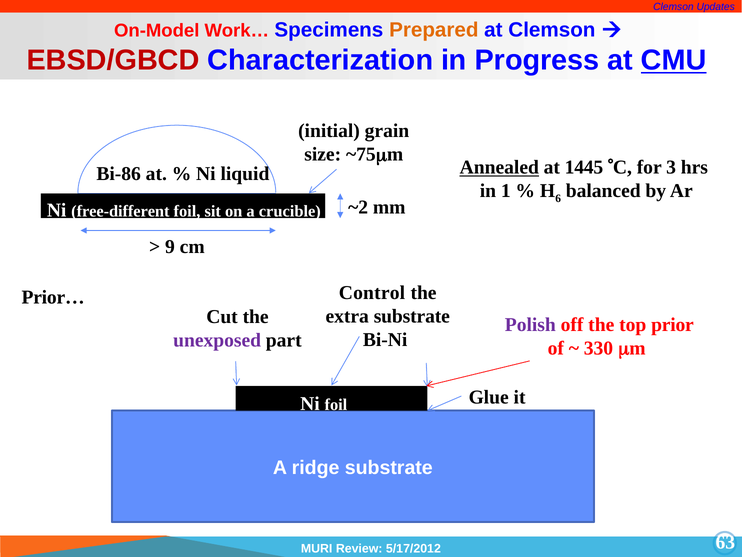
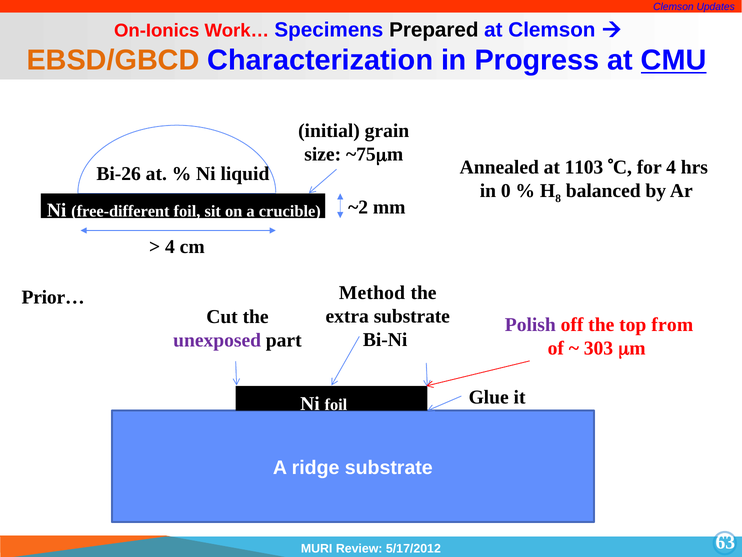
On-Model: On-Model -> On-Ionics (157, 31)
Prepared colour: orange -> black (434, 30)
EBSD/GBCD colour: red -> orange (113, 60)
Annealed underline: present -> none (499, 167)
1445: 1445 -> 1103 (584, 167)
for 3: 3 -> 4 (671, 167)
Bi-86: Bi-86 -> Bi-26 (119, 174)
1: 1 -> 0 (506, 191)
6: 6 -> 8 (558, 198)
9: 9 -> 4 (170, 247)
Control: Control -> Method (372, 293)
prior: prior -> from (672, 324)
330: 330 -> 303 (598, 348)
